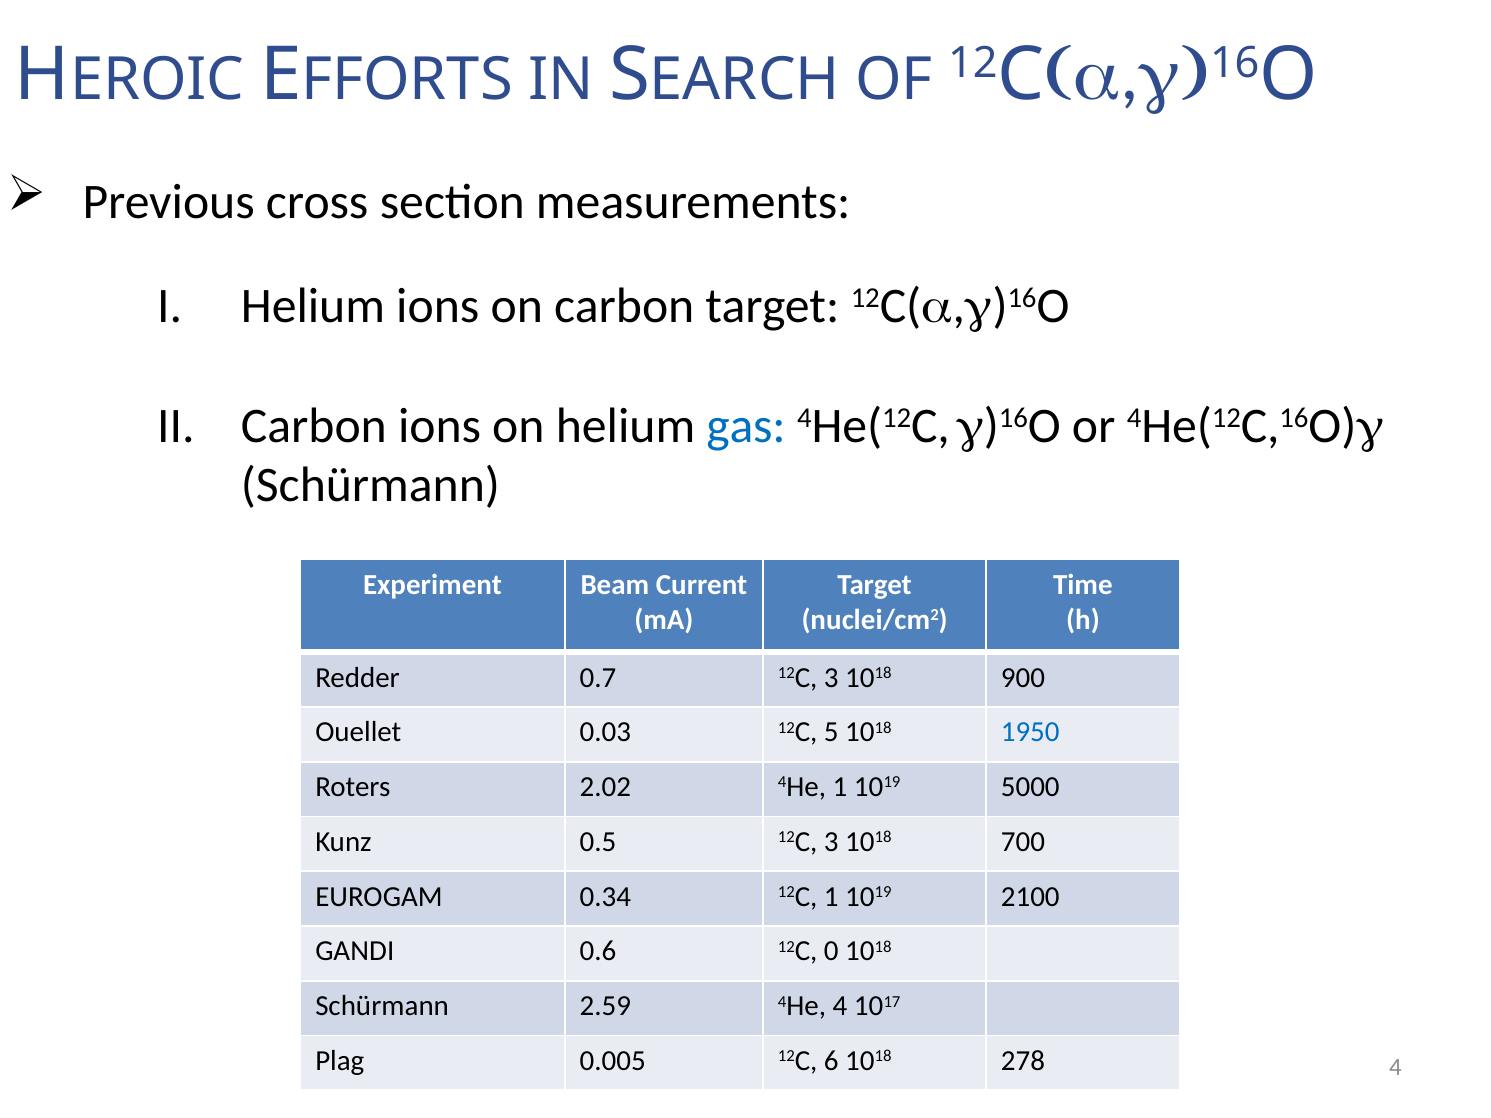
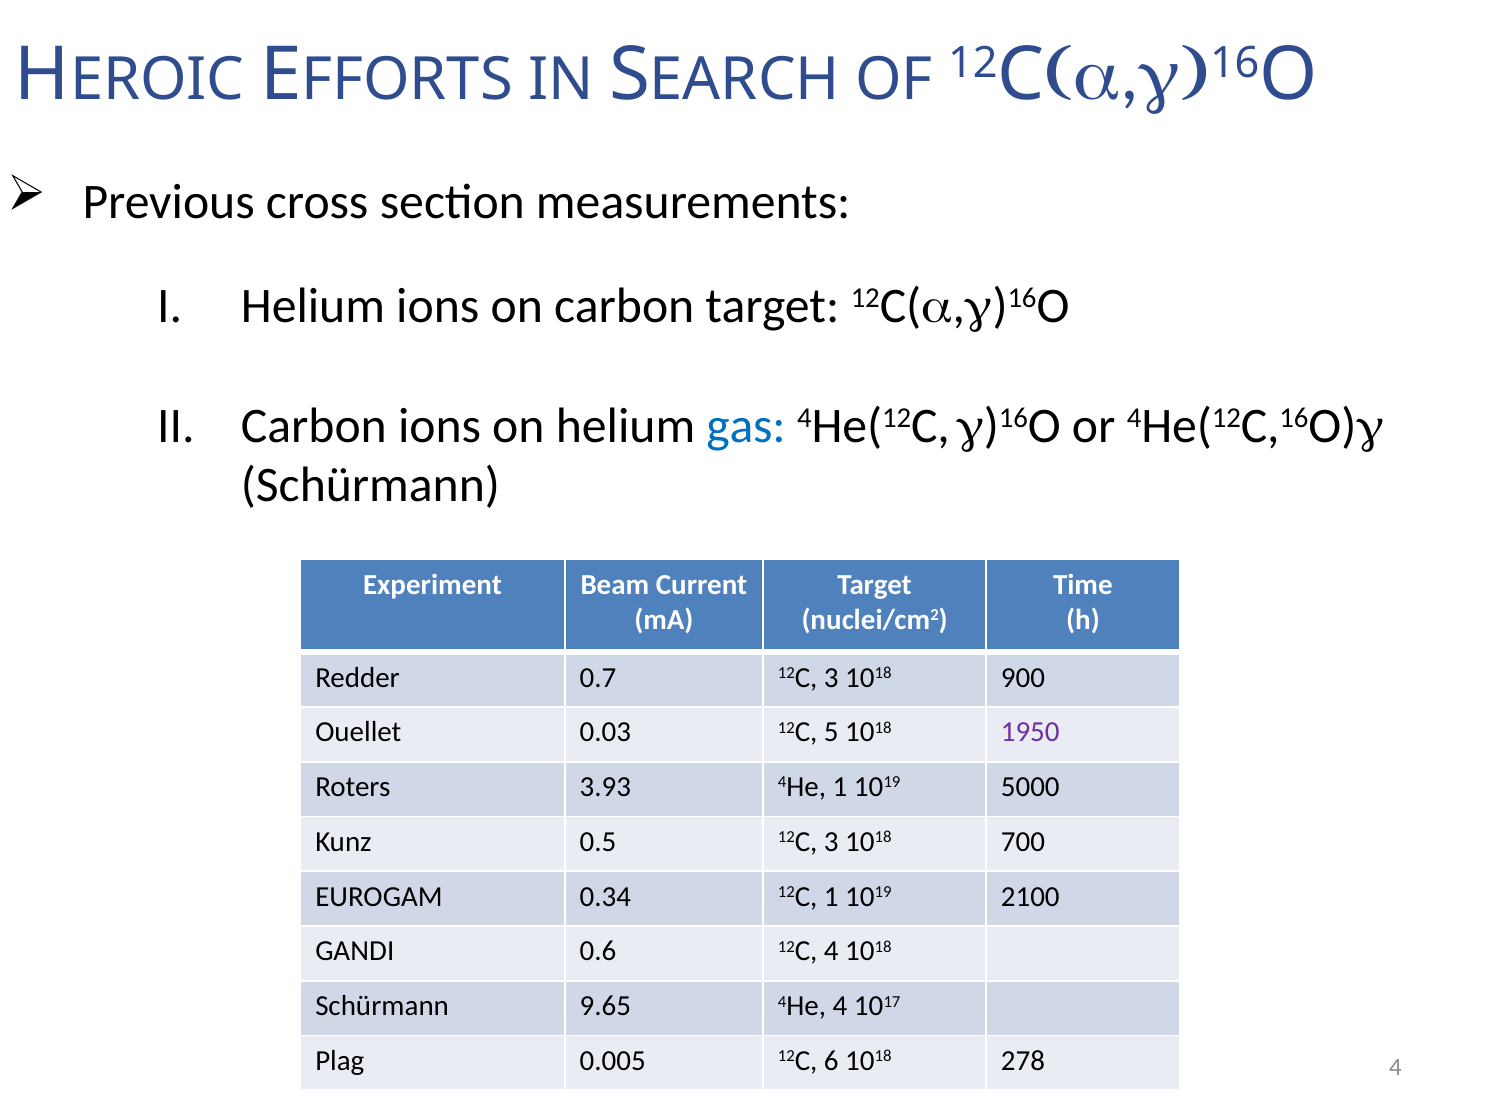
1950 colour: blue -> purple (1030, 733)
2.02: 2.02 -> 3.93 (605, 787)
12C 0: 0 -> 4 (831, 952)
2.59: 2.59 -> 9.65 (605, 1006)
